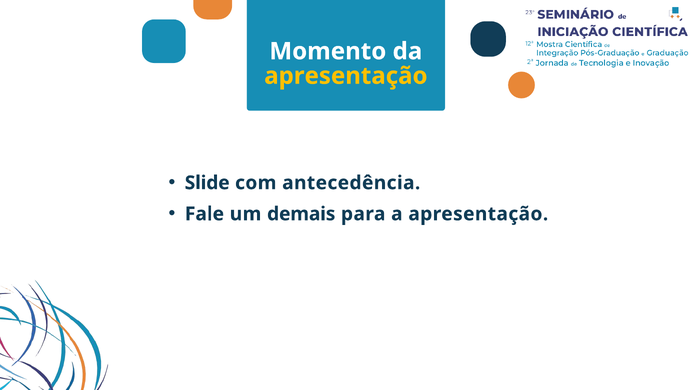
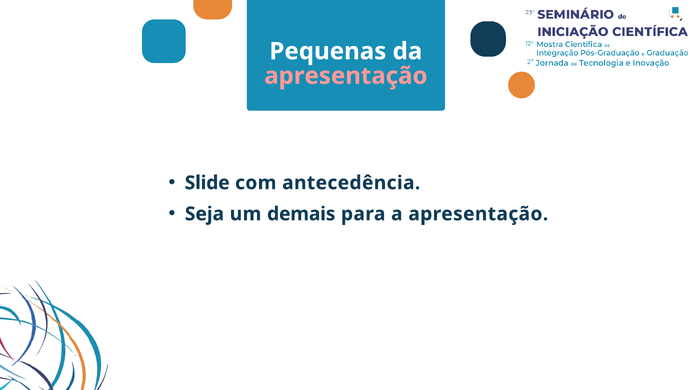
Momento: Momento -> Pequenas (328, 51)
apresentação colour: yellow -> pink (346, 76)
Fale: Fale -> Seja (204, 214)
